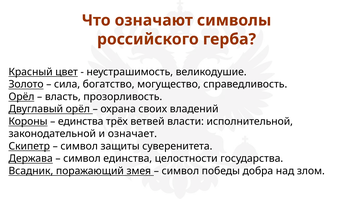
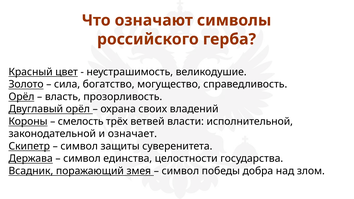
единства: единства -> смелость (81, 121)
